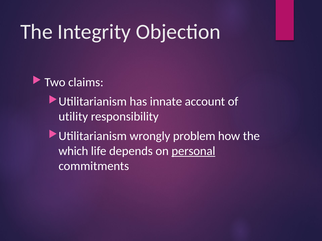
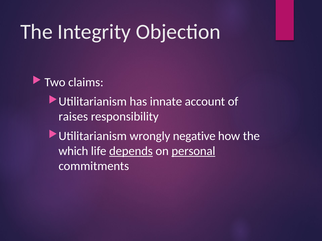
utility: utility -> raises (73, 117)
problem: problem -> negative (194, 136)
depends underline: none -> present (131, 151)
